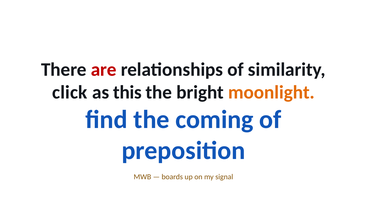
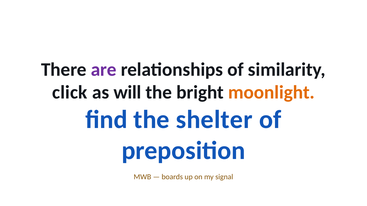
are colour: red -> purple (104, 70)
this: this -> will (127, 93)
coming: coming -> shelter (214, 120)
